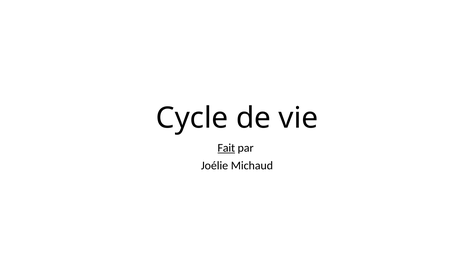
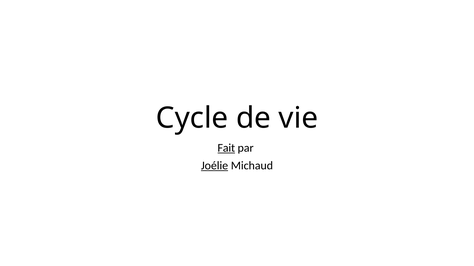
Joélie underline: none -> present (215, 166)
